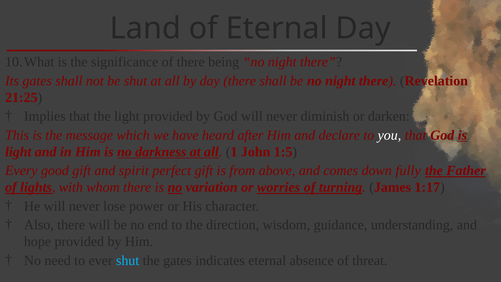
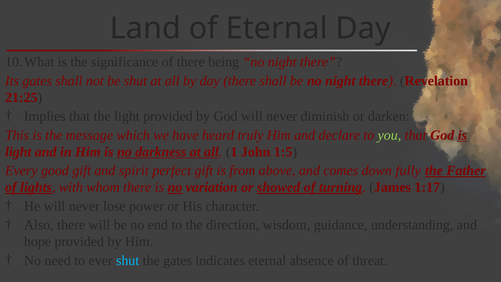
after: after -> truly (250, 135)
you colour: white -> light green (389, 135)
worries: worries -> showed (279, 187)
